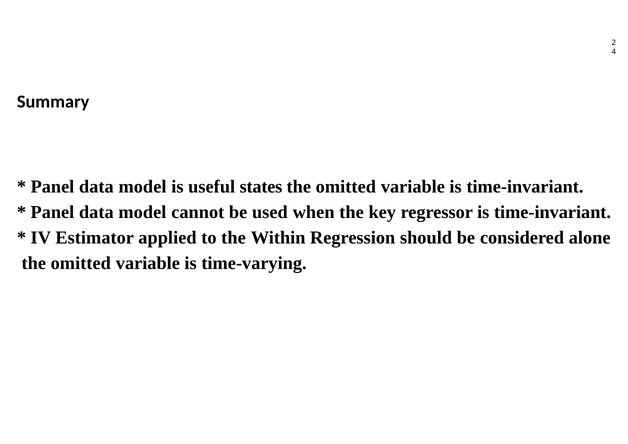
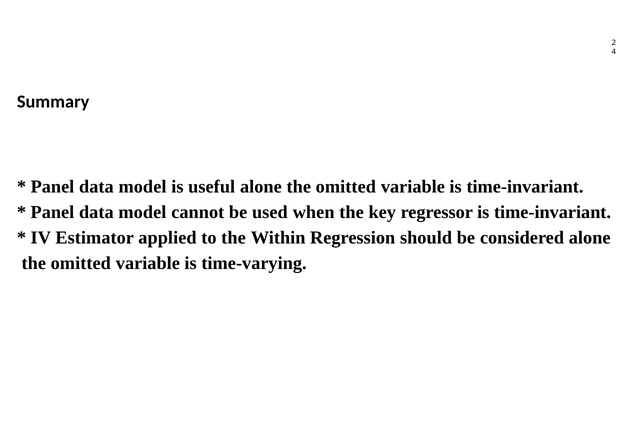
useful states: states -> alone (261, 187)
